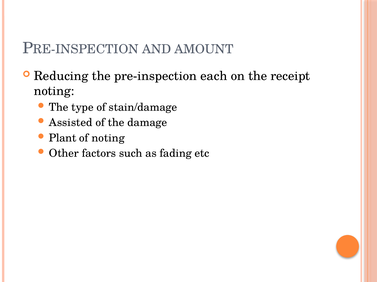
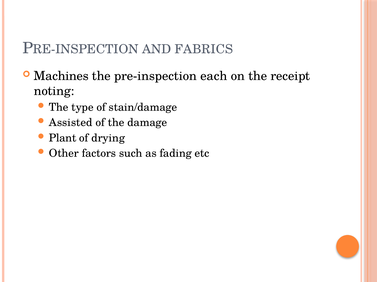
AMOUNT: AMOUNT -> FABRICS (204, 49)
Reducing: Reducing -> Machines (61, 76)
of noting: noting -> drying (108, 138)
